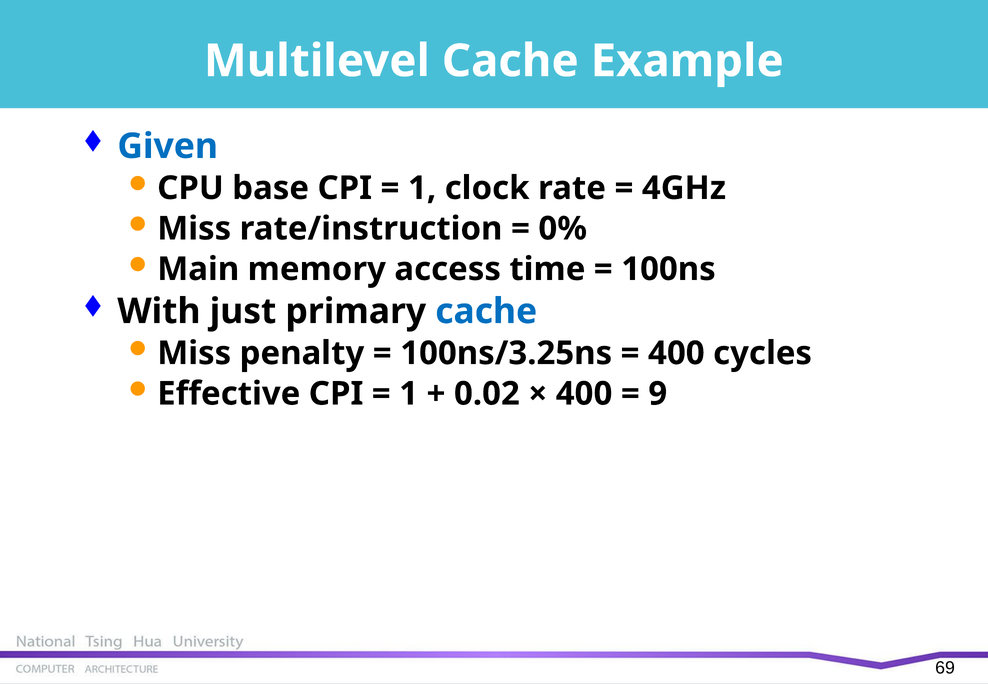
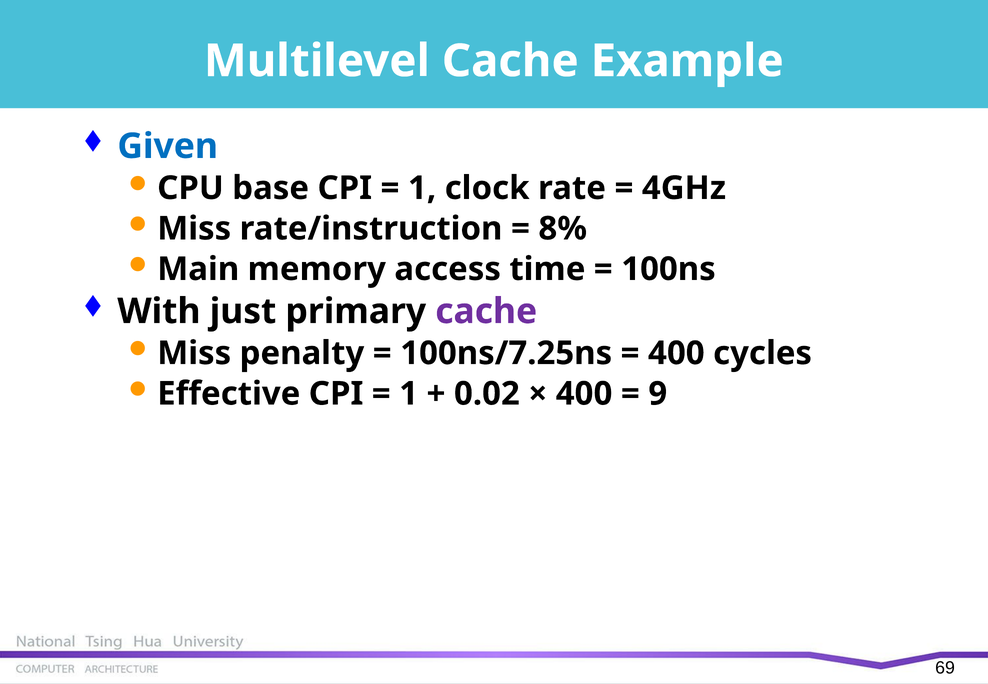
0%: 0% -> 8% (563, 229)
cache colour: blue -> purple (486, 311)
100ns/3.25ns: 100ns/3.25ns -> 100ns/7.25ns (506, 353)
